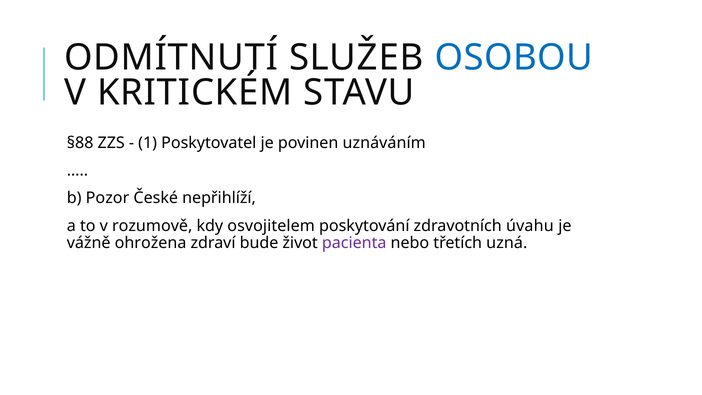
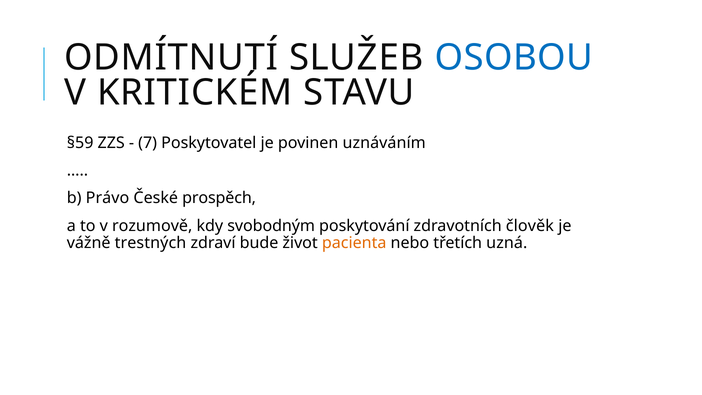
§88: §88 -> §59 (80, 143)
1: 1 -> 7 (148, 143)
Pozor: Pozor -> Právo (107, 198)
nepřihlíží: nepřihlíží -> prospěch (219, 198)
osvojitelem: osvojitelem -> svobodným (271, 226)
úvahu: úvahu -> člověk (530, 226)
ohrožena: ohrožena -> trestných (150, 243)
pacienta colour: purple -> orange (354, 243)
